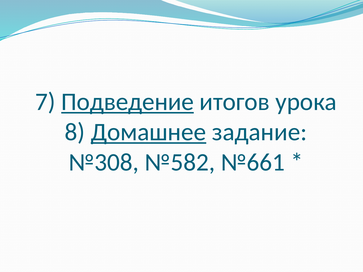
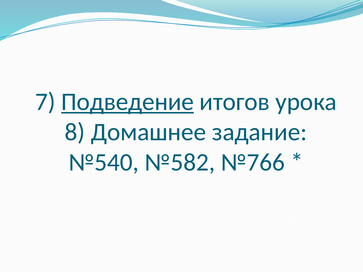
Домашнее underline: present -> none (149, 132)
№308: №308 -> №540 (104, 162)
№661: №661 -> №766 (253, 162)
